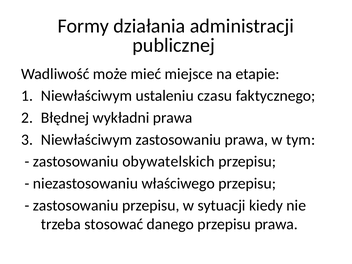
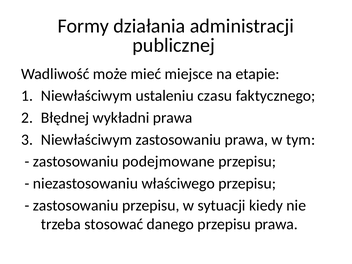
obywatelskich: obywatelskich -> podejmowane (168, 162)
